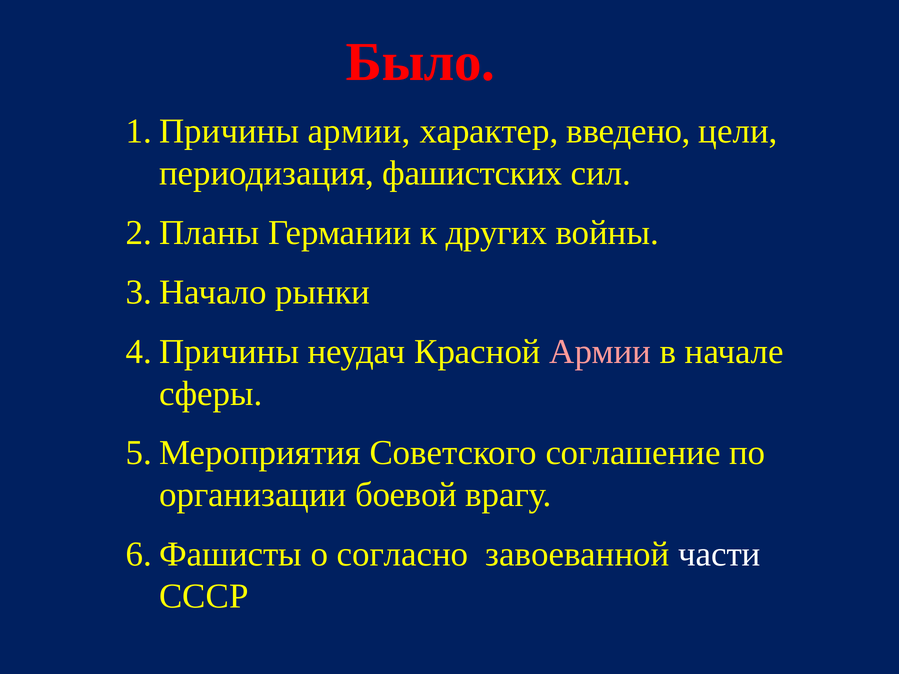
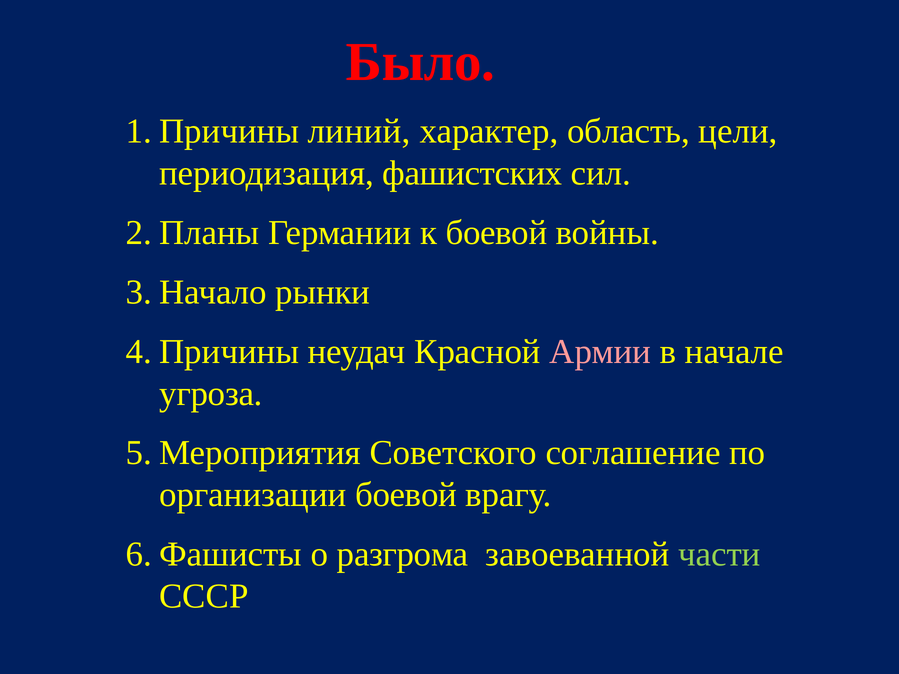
армии: армии -> линий (359, 131)
введено: введено -> область (628, 131)
к других: других -> боевой (496, 233)
сферы: сферы -> угроза (211, 394)
согласно: согласно -> разгрома (403, 555)
части colour: white -> light green (719, 555)
